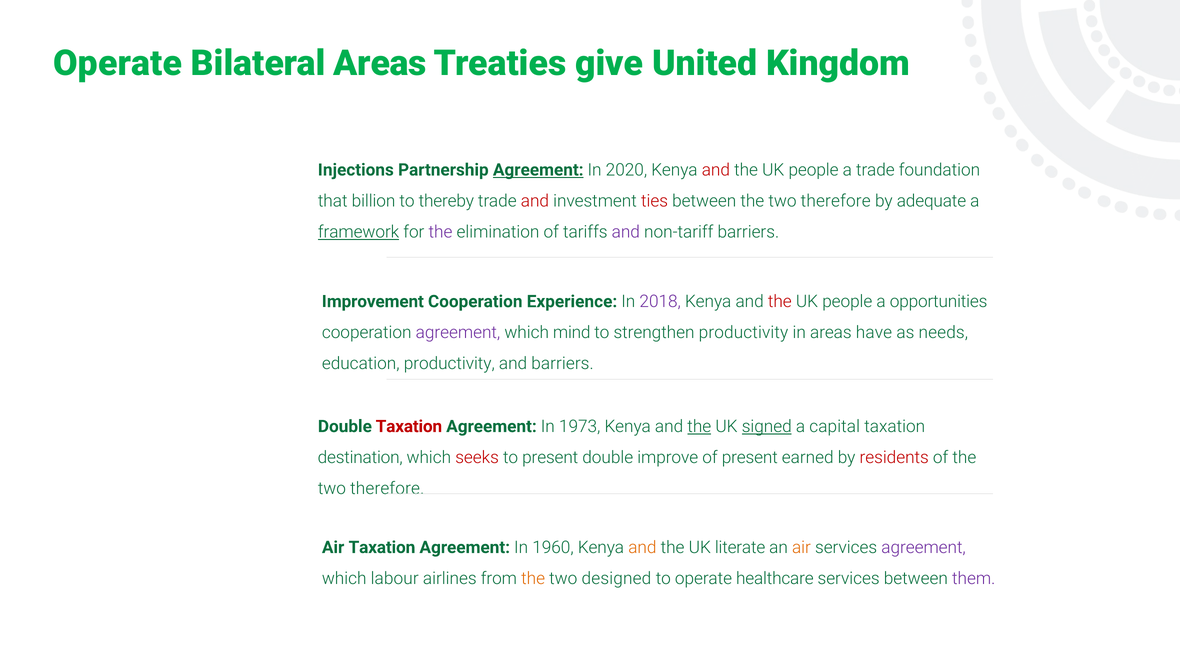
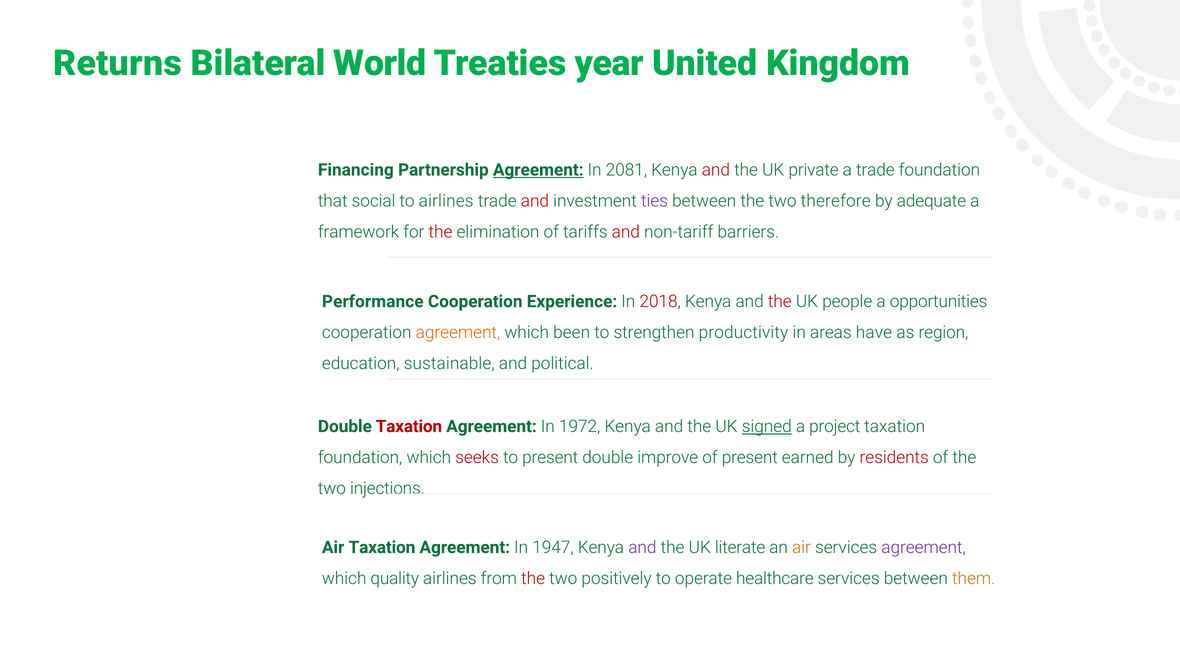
Operate: Operate -> Returns (118, 64)
Bilateral Areas: Areas -> World (380, 64)
give: give -> year (609, 64)
Injections: Injections -> Financing (356, 170)
2020: 2020 -> 2081 (626, 170)
people: people -> private (814, 170)
billion: billion -> social (374, 201)
to thereby: thereby -> airlines (446, 201)
ties colour: red -> purple (655, 201)
framework underline: present -> none (359, 232)
the colour: purple -> red (440, 232)
and colour: purple -> red (626, 232)
Improvement: Improvement -> Performance (373, 301)
2018 colour: purple -> red (660, 301)
agreement colour: purple -> orange (458, 332)
mind: mind -> been (572, 332)
needs: needs -> region (943, 332)
education productivity: productivity -> sustainable (449, 363)
and barriers: barriers -> political (563, 363)
1973: 1973 -> 1972 (580, 426)
the underline: present -> none (699, 426)
capital: capital -> project (835, 426)
destination: destination -> foundation (360, 457)
therefore: therefore -> injections (387, 488)
1960: 1960 -> 1947 (553, 547)
and colour: orange -> purple (642, 547)
labour: labour -> quality (395, 578)
the colour: orange -> red (533, 578)
designed: designed -> positively (617, 578)
them colour: purple -> orange (974, 578)
